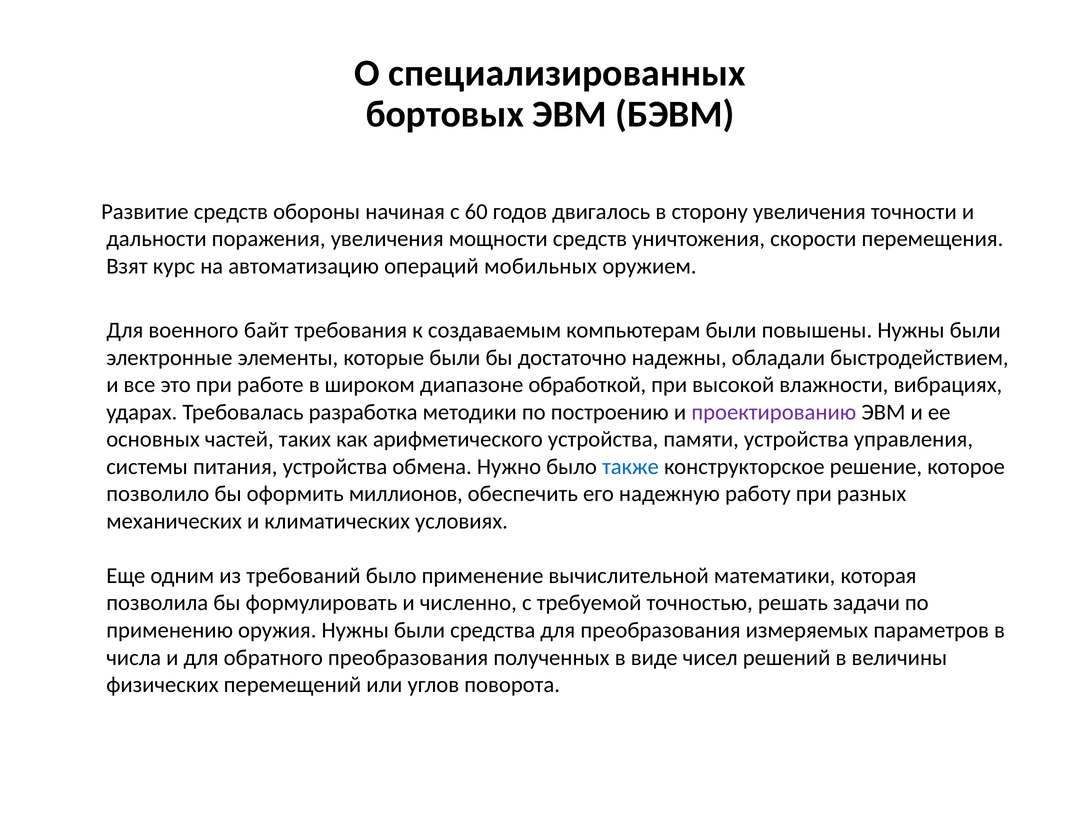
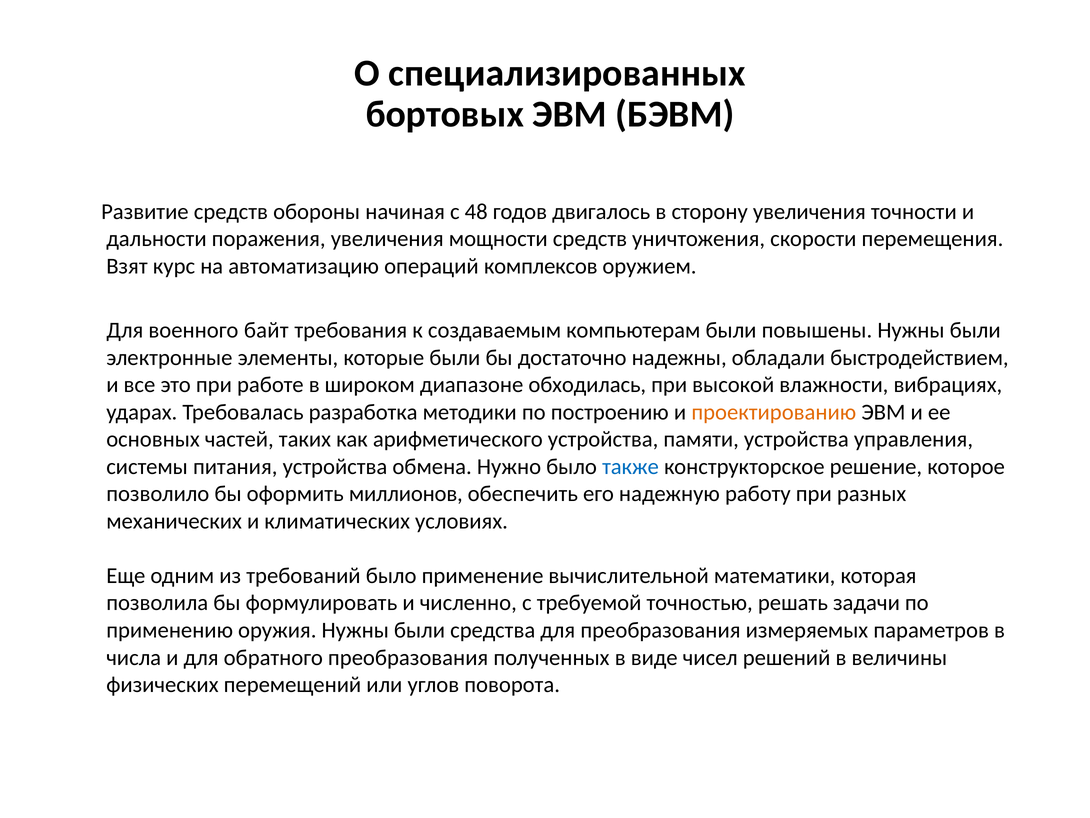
60: 60 -> 48 (476, 211)
мобильных: мобильных -> комплексов (541, 266)
обработкой: обработкой -> обходилась (587, 385)
проектированию colour: purple -> orange (774, 412)
